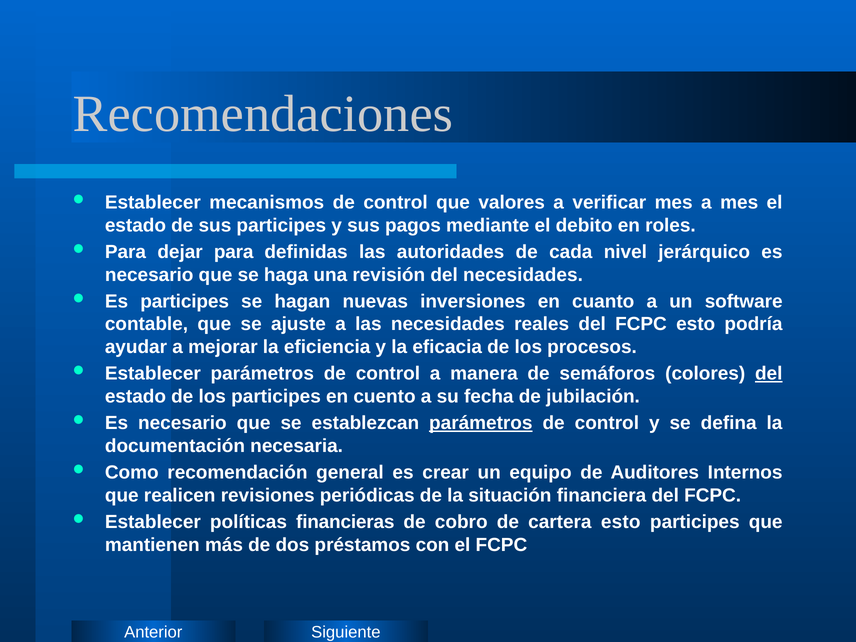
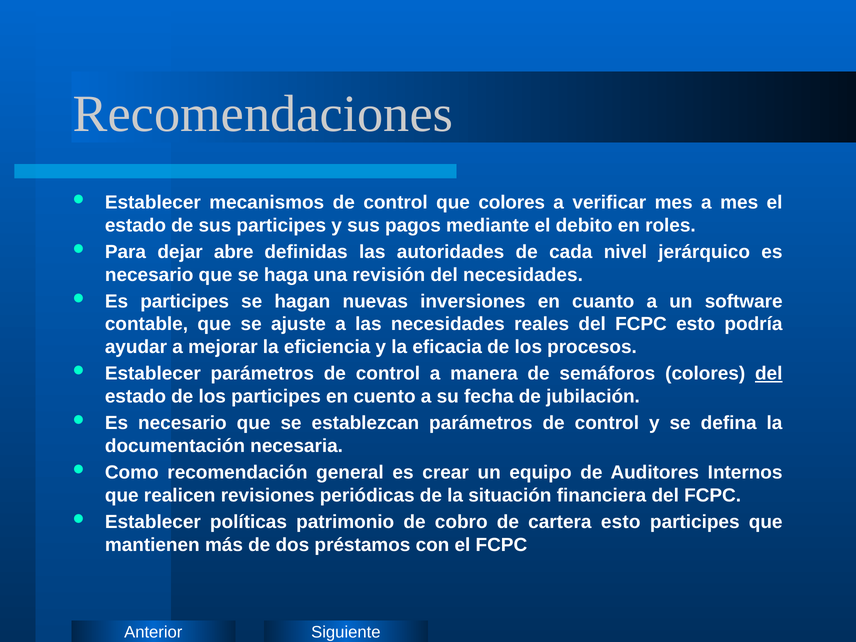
que valores: valores -> colores (512, 203)
dejar para: para -> abre (234, 252)
parámetros underline: present -> none (481, 423)
financieras: financieras -> patrimonio (345, 522)
